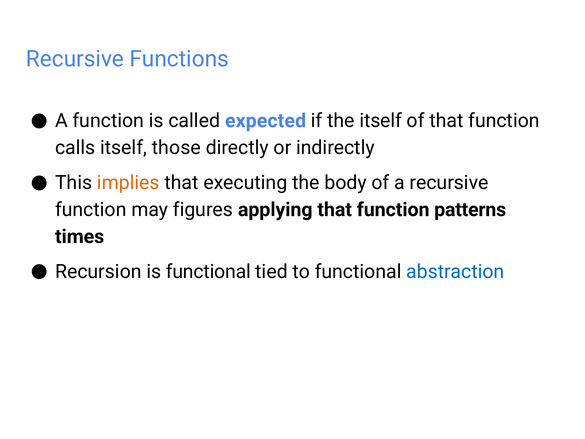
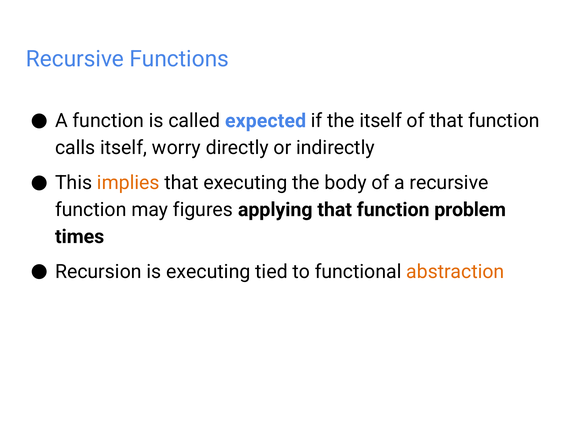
those: those -> worry (176, 148)
patterns: patterns -> problem (470, 210)
is functional: functional -> executing (208, 271)
abstraction colour: blue -> orange (455, 271)
